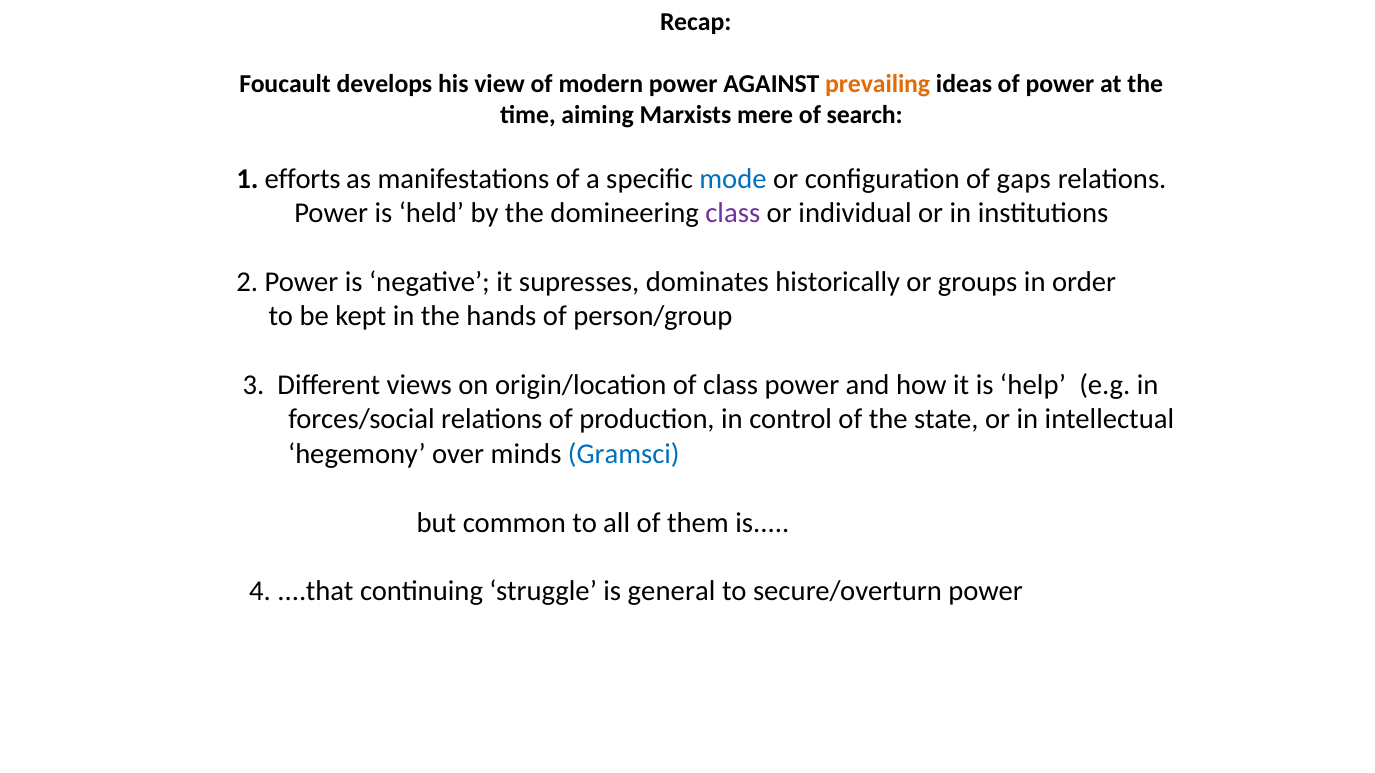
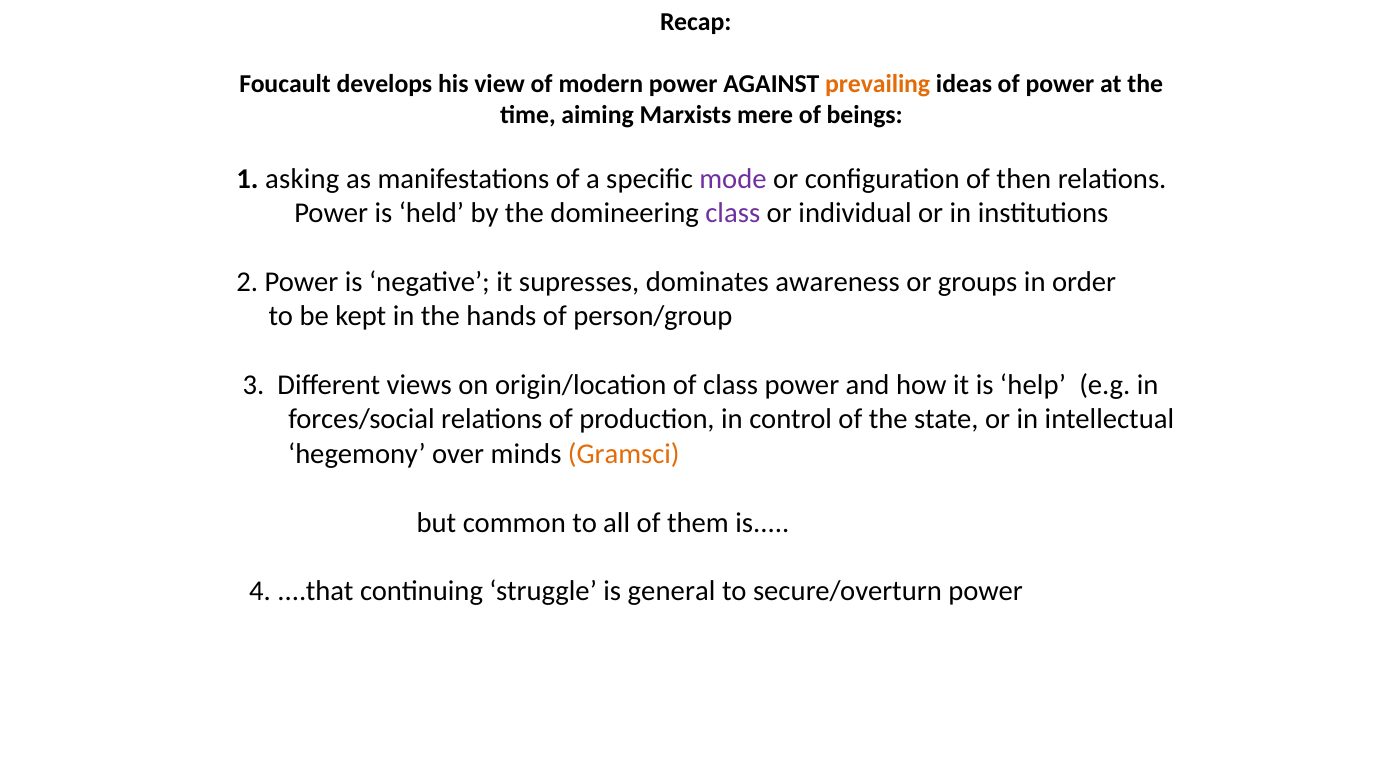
search: search -> beings (865, 115)
efforts: efforts -> asking (302, 179)
mode colour: blue -> purple (733, 179)
gaps: gaps -> then (1024, 179)
historically: historically -> awareness (838, 282)
Gramsci colour: blue -> orange (624, 454)
